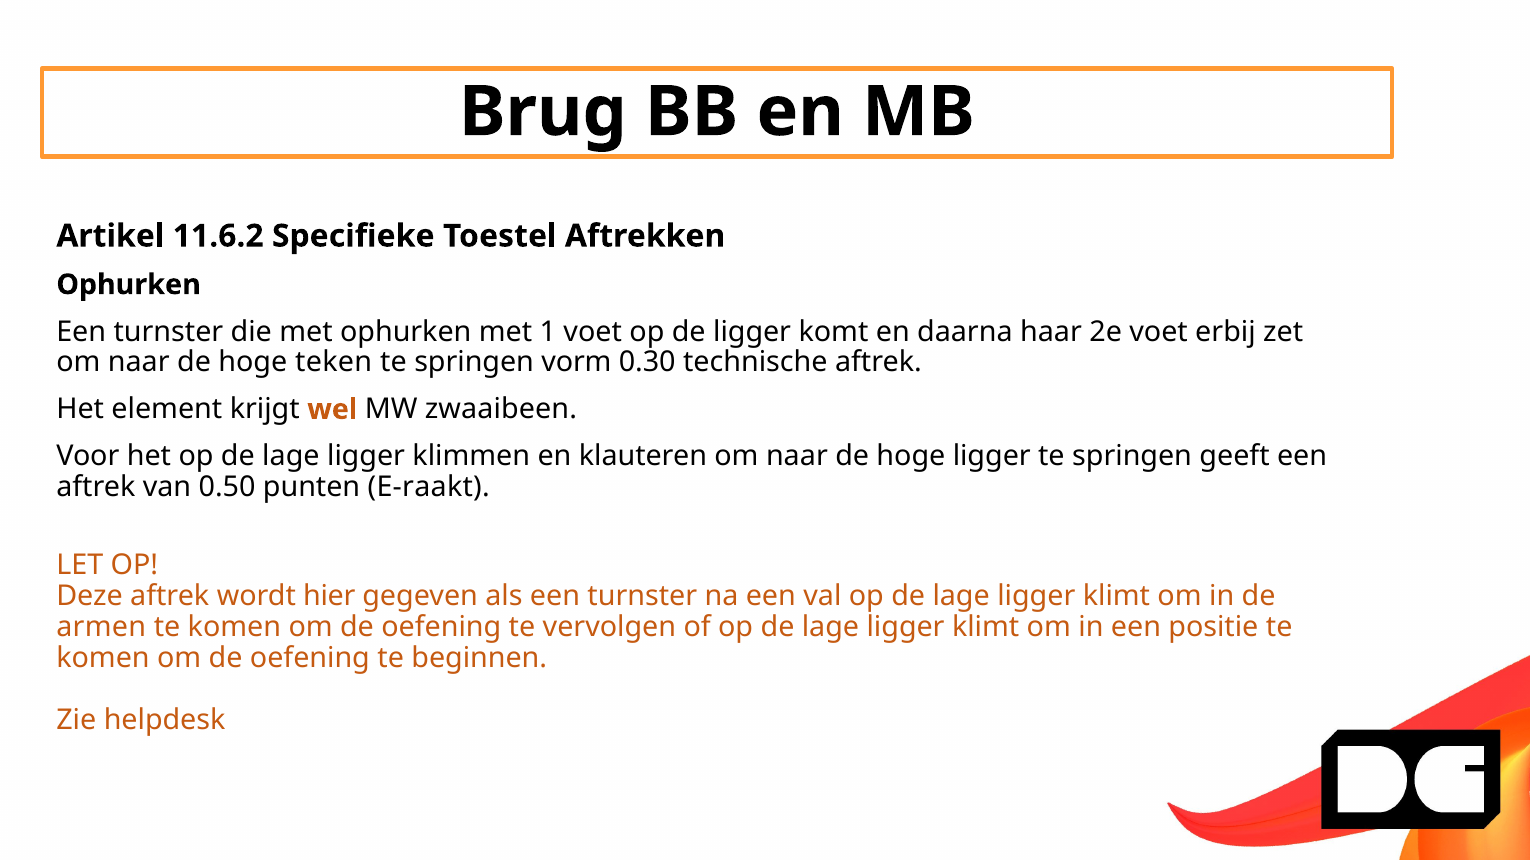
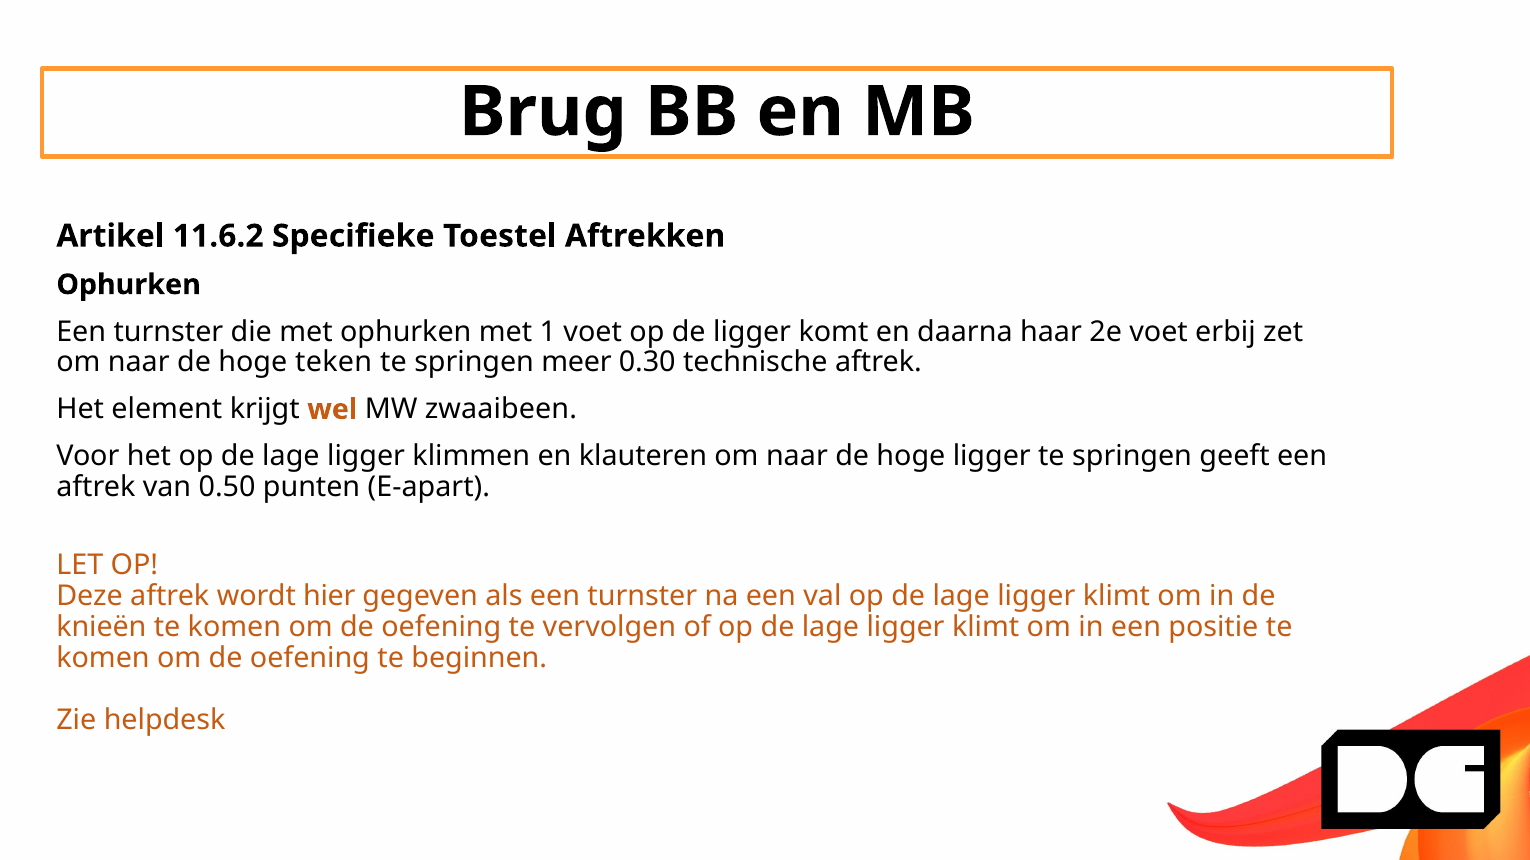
vorm: vorm -> meer (577, 363)
E-raakt: E-raakt -> E-apart (429, 488)
armen: armen -> knieën (101, 628)
